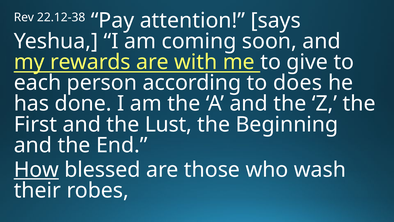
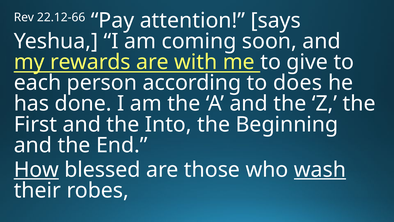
22.12-38: 22.12-38 -> 22.12-66 (61, 17)
Lust: Lust -> Into (168, 124)
wash underline: none -> present (320, 169)
